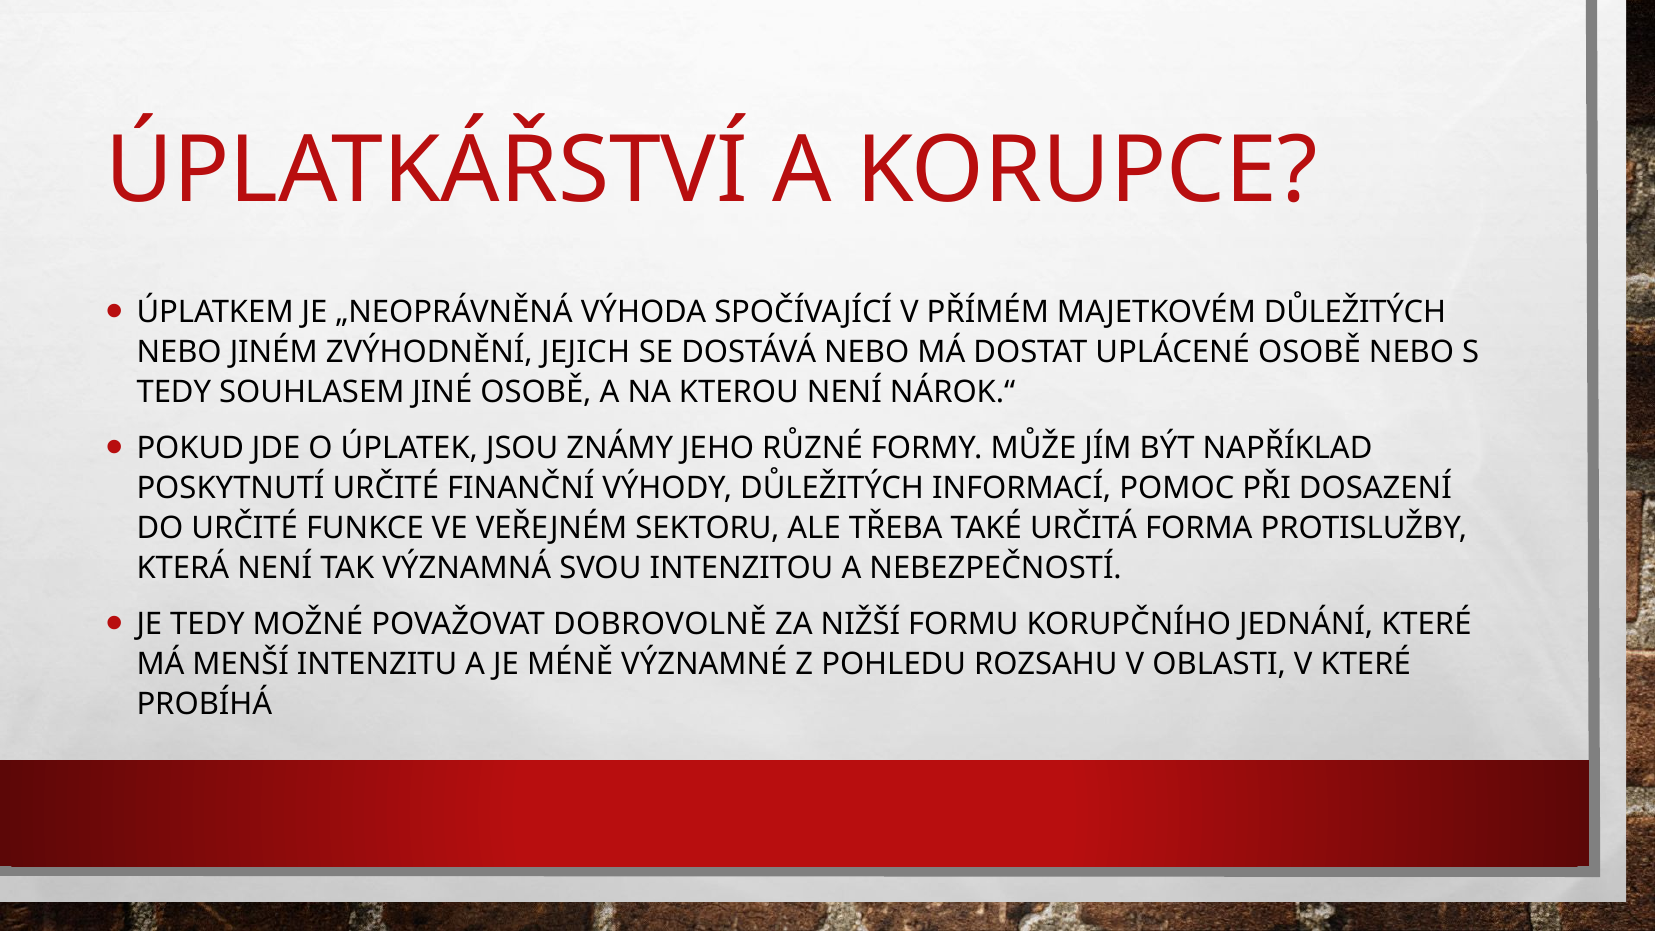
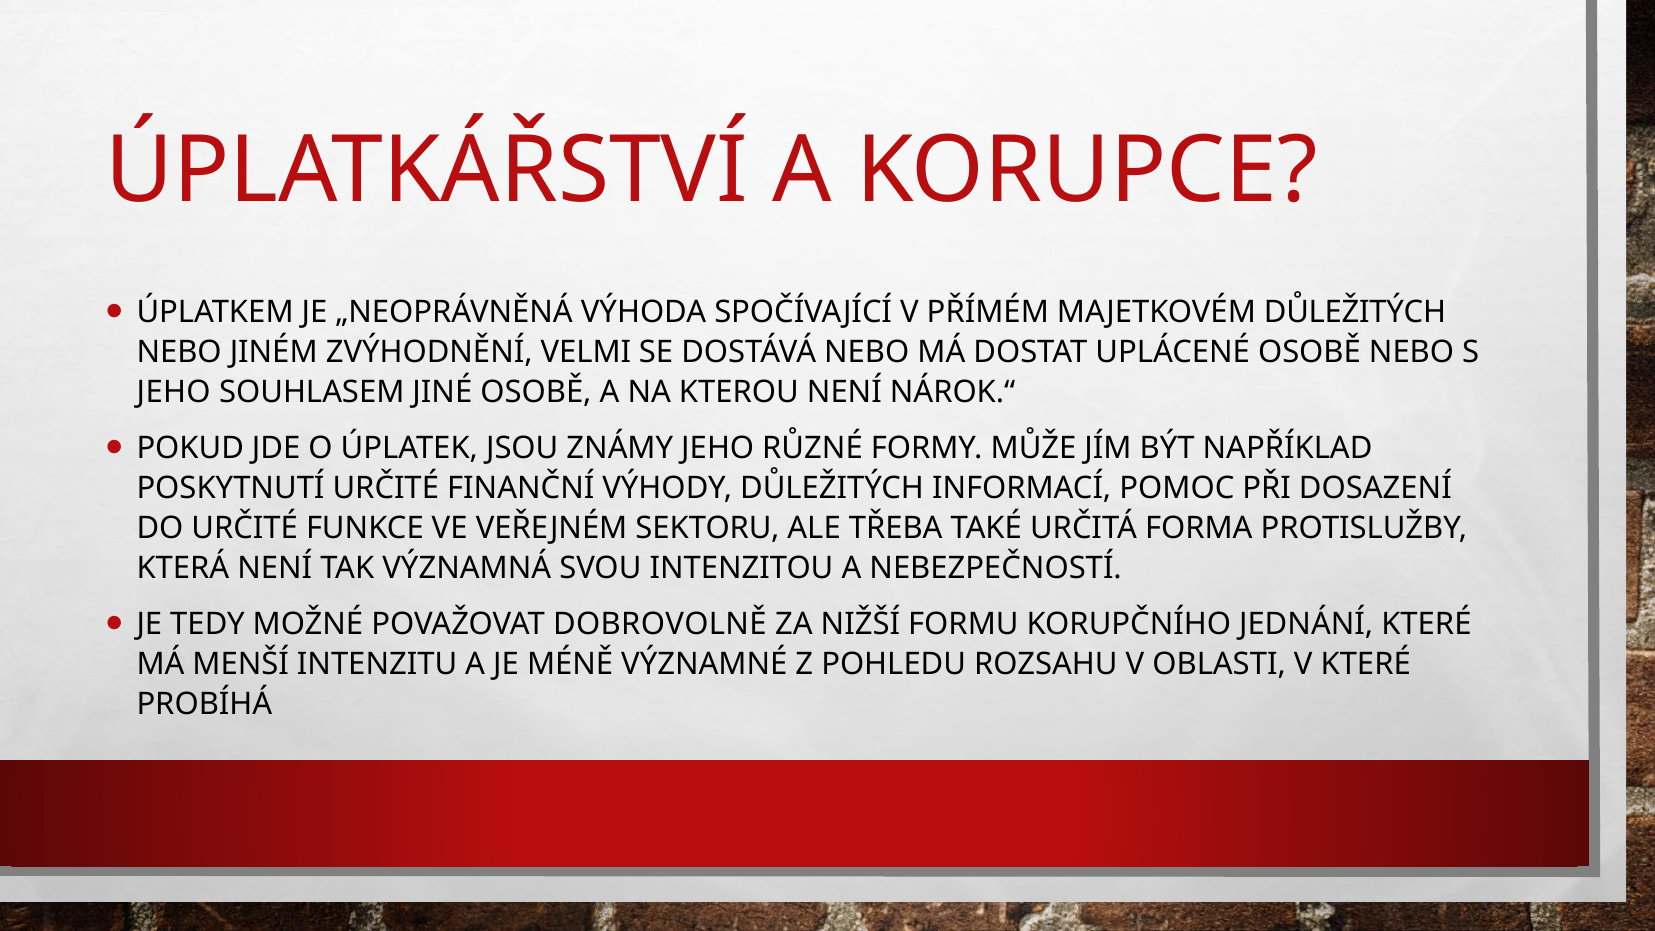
JEJICH: JEJICH -> VELMI (586, 352)
TEDY: TEDY -> JEHO (174, 393)
